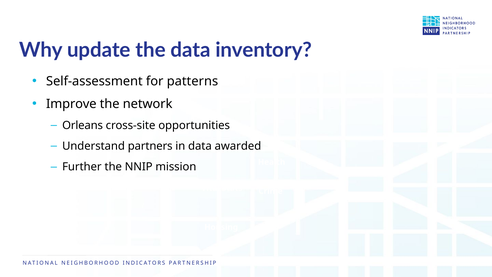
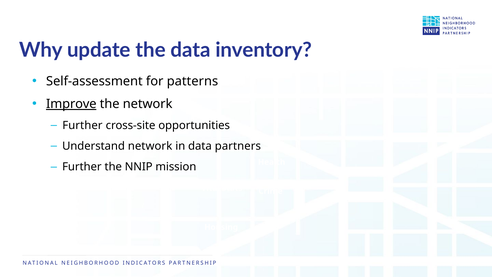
Improve underline: none -> present (71, 104)
Orleans: Orleans -> Further (82, 125)
Understand partners: partners -> network (150, 146)
awarded: awarded -> partners (238, 146)
